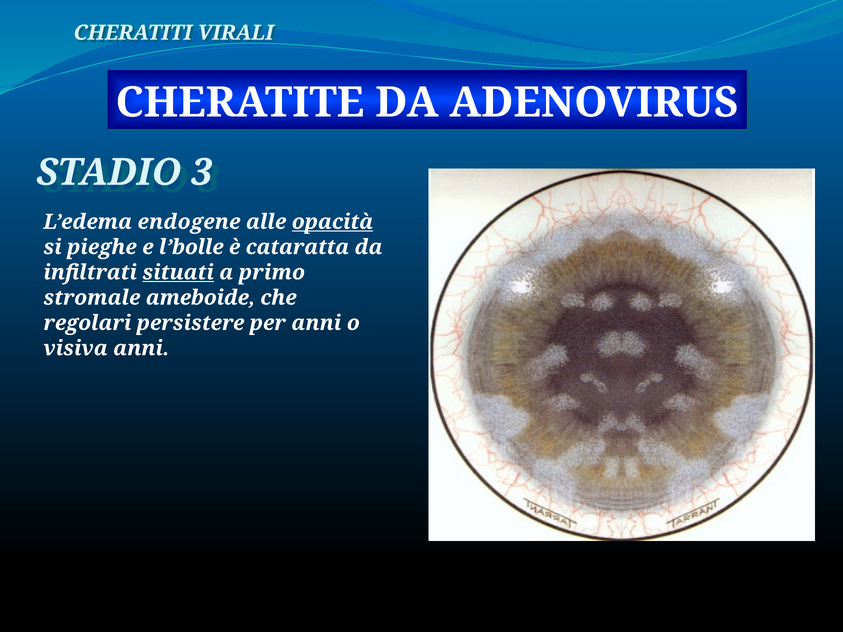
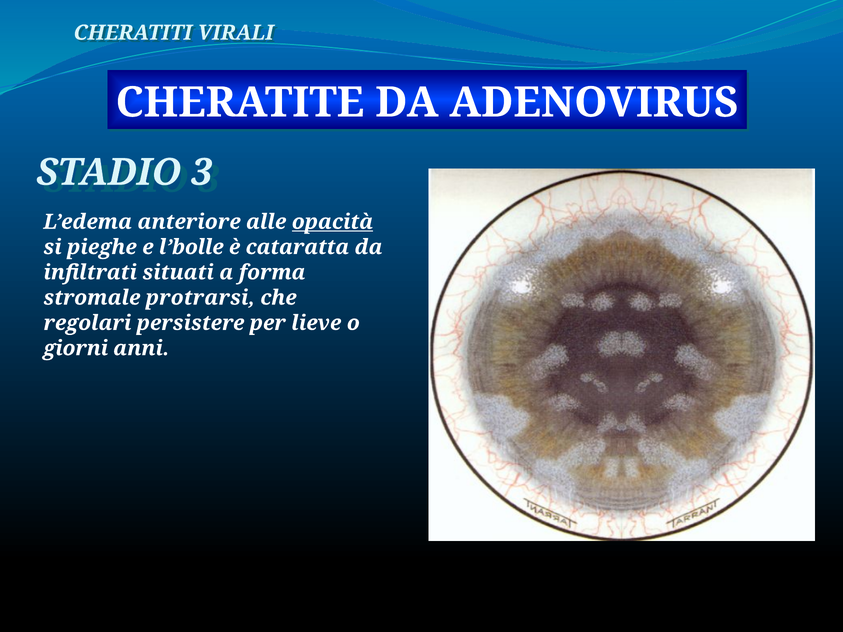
endogene: endogene -> anteriore (189, 222)
situati underline: present -> none (178, 273)
primo: primo -> forma (272, 273)
ameboide: ameboide -> protrarsi (200, 298)
per anni: anni -> lieve (316, 323)
visiva: visiva -> giorni (76, 348)
